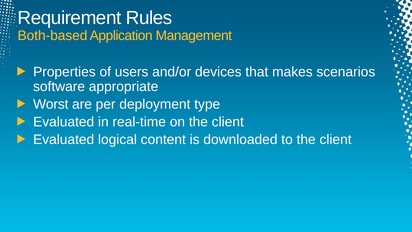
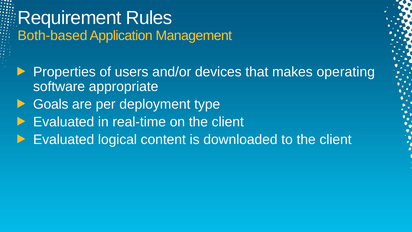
scenarios: scenarios -> operating (346, 72)
Worst: Worst -> Goals (51, 104)
